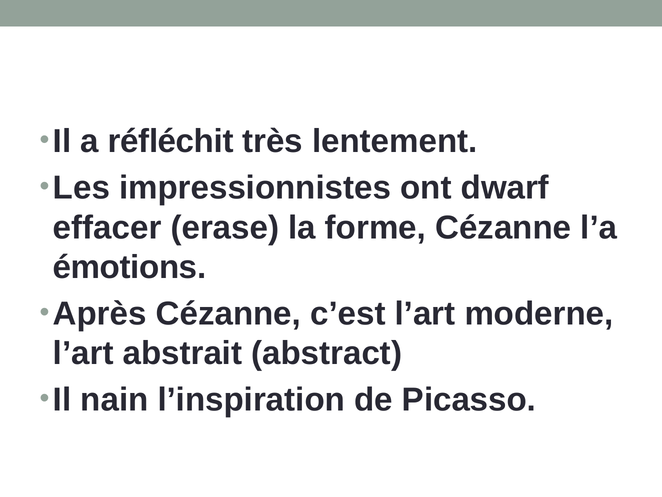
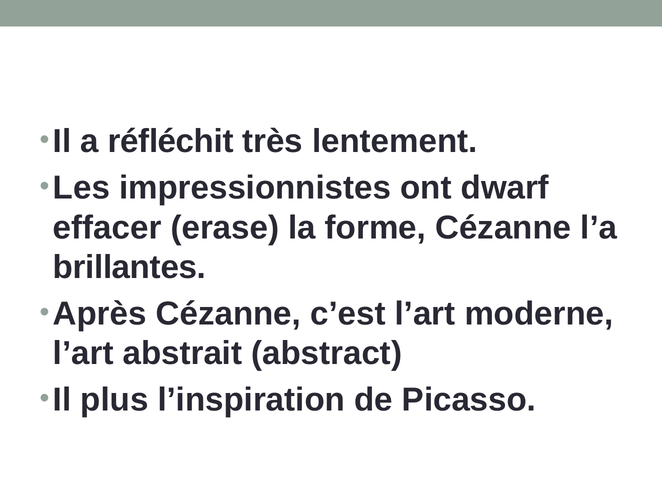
émotions: émotions -> brillantes (129, 267)
nain: nain -> plus (114, 400)
